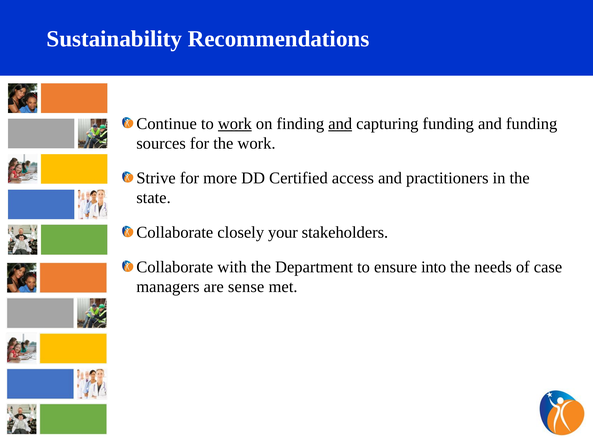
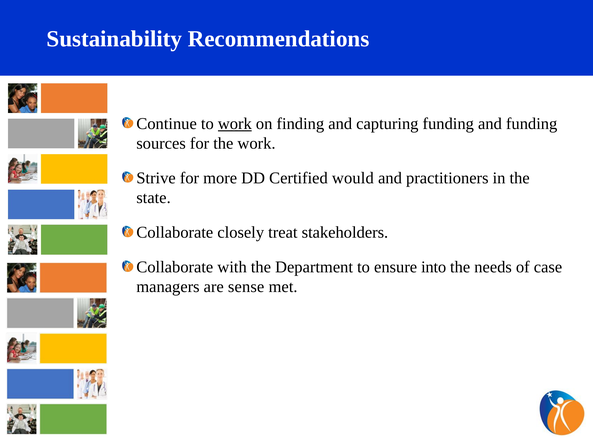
and underline: present -> none (340, 124)
access: access -> would (353, 178)
your: your -> treat (283, 232)
